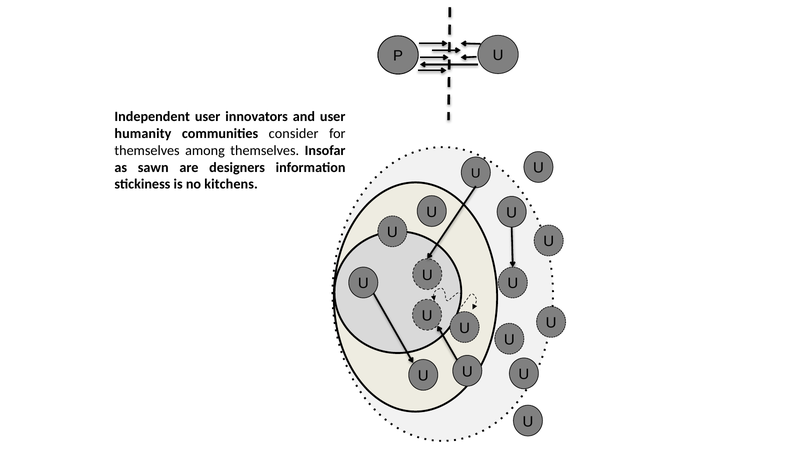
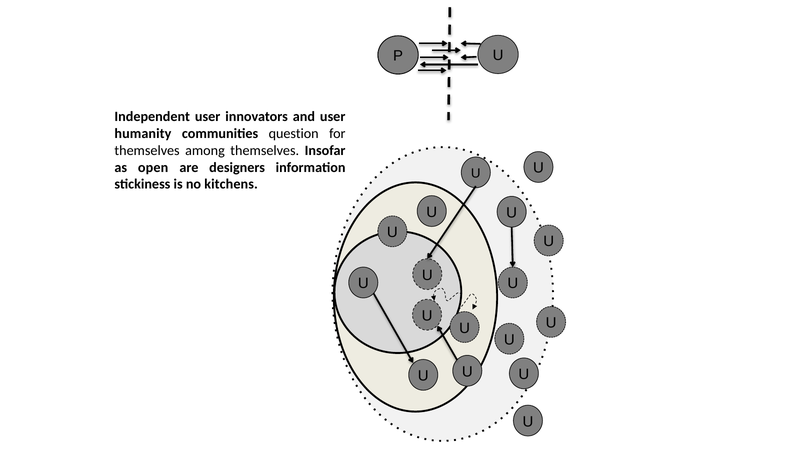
consider: consider -> question (294, 133)
sawn: sawn -> open (153, 167)
